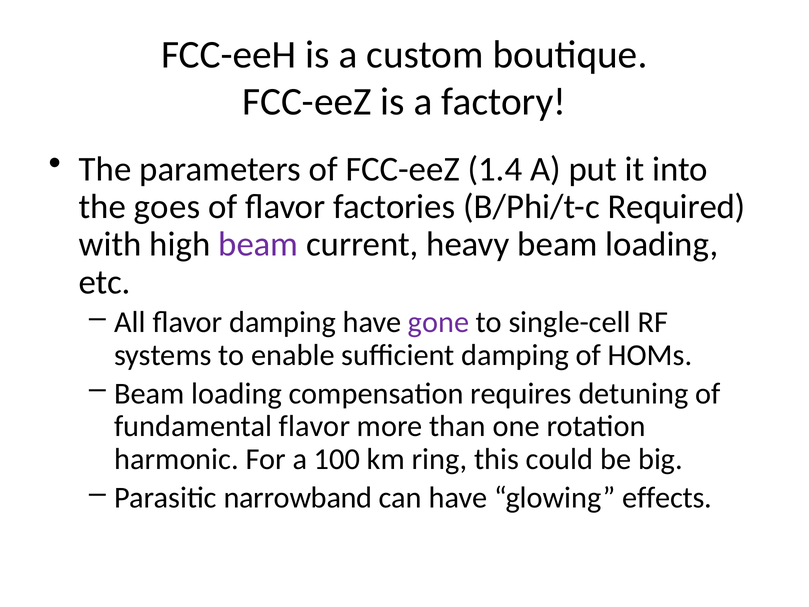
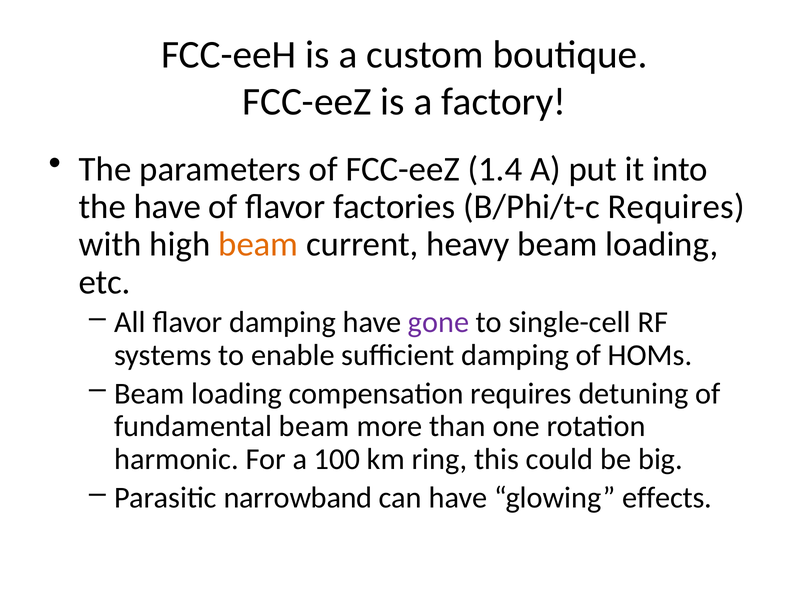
the goes: goes -> have (167, 207)
B/Phi/t-c Required: Required -> Requires (676, 207)
beam colour: purple -> orange (258, 244)
fundamental flavor: flavor -> beam (314, 426)
